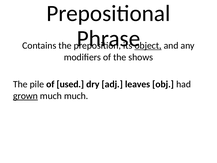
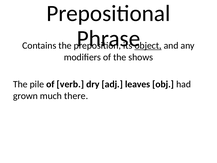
used: used -> verb (70, 84)
grown underline: present -> none (25, 96)
much much: much -> there (76, 96)
